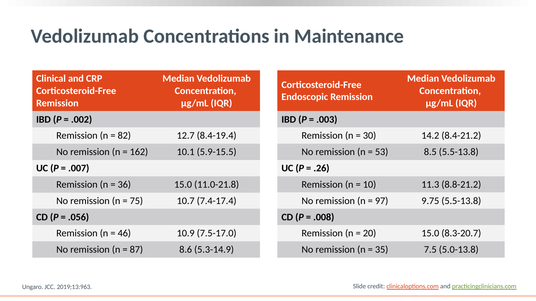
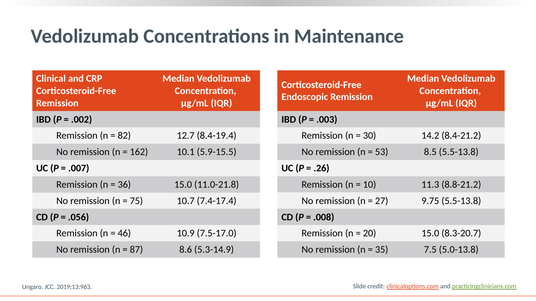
97: 97 -> 27 (382, 201)
